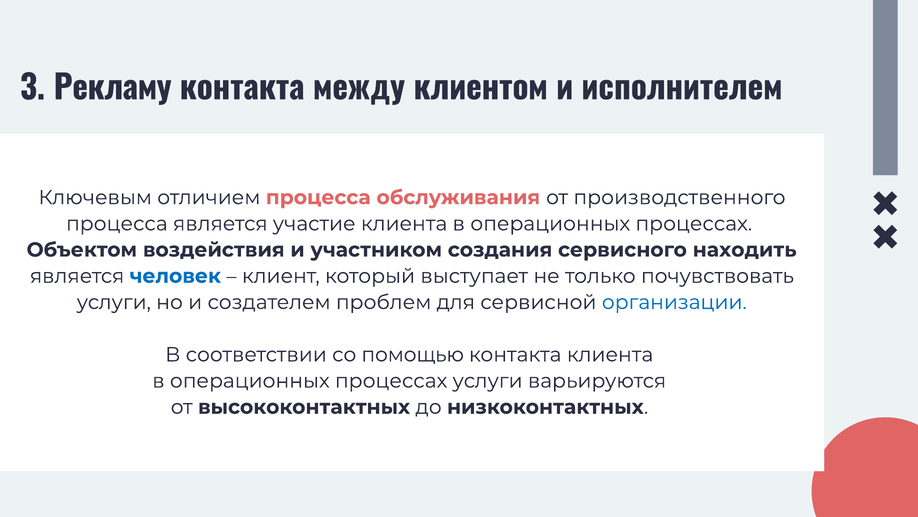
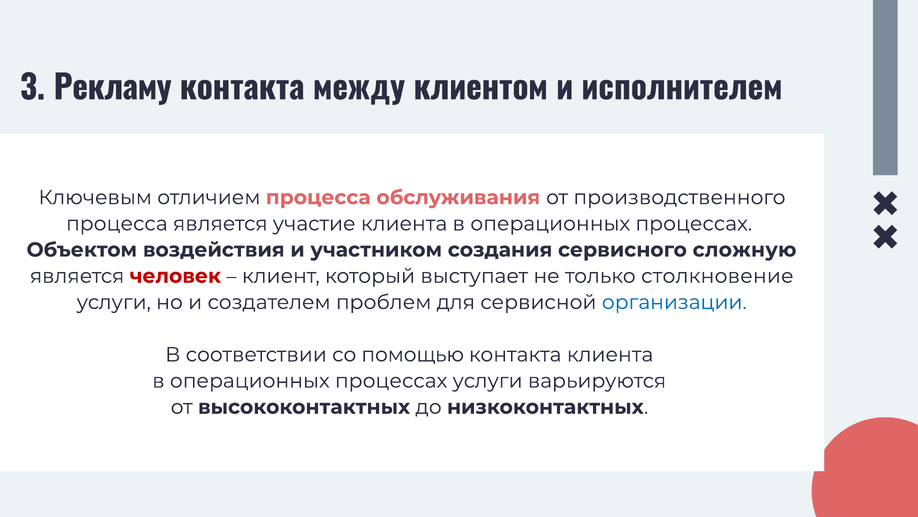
находить: находить -> сложную (745, 250)
человек colour: blue -> red (175, 276)
почувствовать: почувствовать -> столкновение (717, 276)
